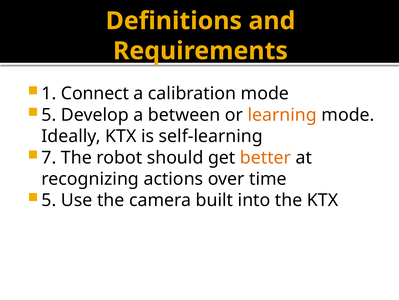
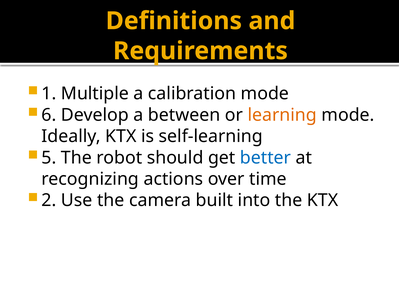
Connect: Connect -> Multiple (95, 93)
5: 5 -> 6 (49, 115)
7: 7 -> 5 (49, 157)
better colour: orange -> blue (265, 157)
5: 5 -> 2 (49, 200)
